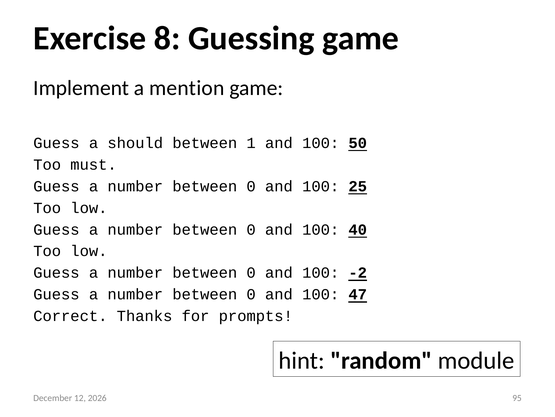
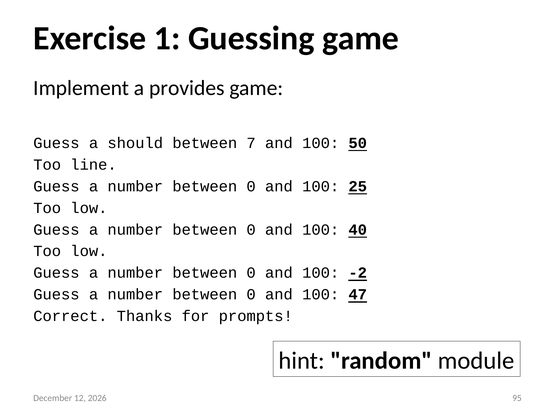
8: 8 -> 1 (167, 38)
mention: mention -> provides (187, 88)
1: 1 -> 7 (251, 143)
must: must -> line (94, 164)
